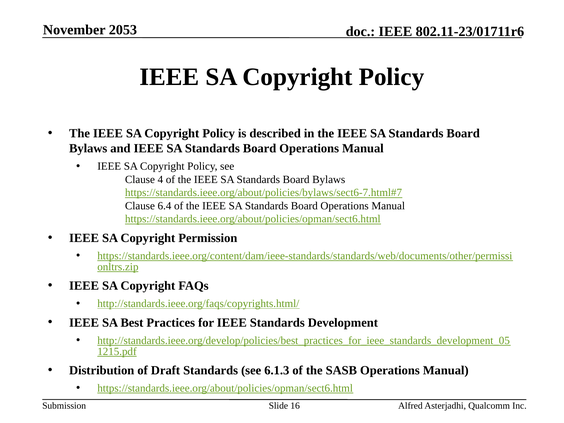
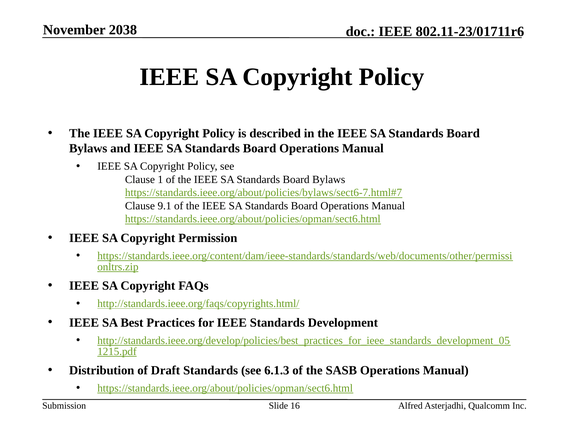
2053: 2053 -> 2038 (123, 30)
4: 4 -> 1 (160, 180)
6.4: 6.4 -> 9.1 (164, 206)
